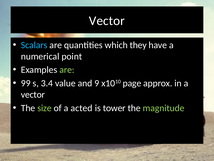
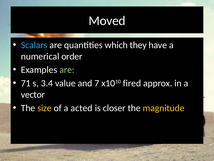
Vector: Vector -> Moved (107, 21)
point: point -> order (72, 56)
99: 99 -> 71 (26, 83)
9: 9 -> 7 (97, 83)
page: page -> fired (132, 83)
size colour: light green -> yellow (44, 108)
tower: tower -> closer (114, 108)
magnitude colour: light green -> yellow (164, 108)
